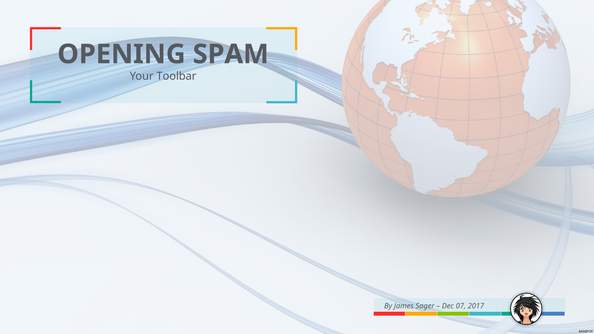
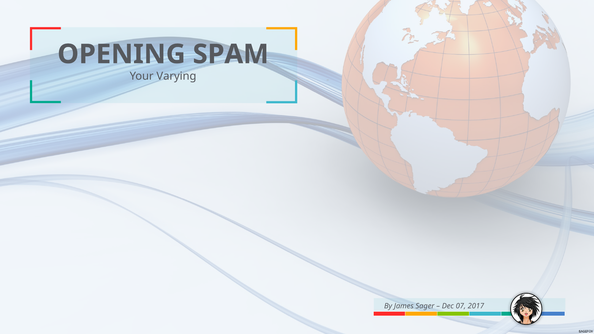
Toolbar: Toolbar -> Varying (176, 76)
